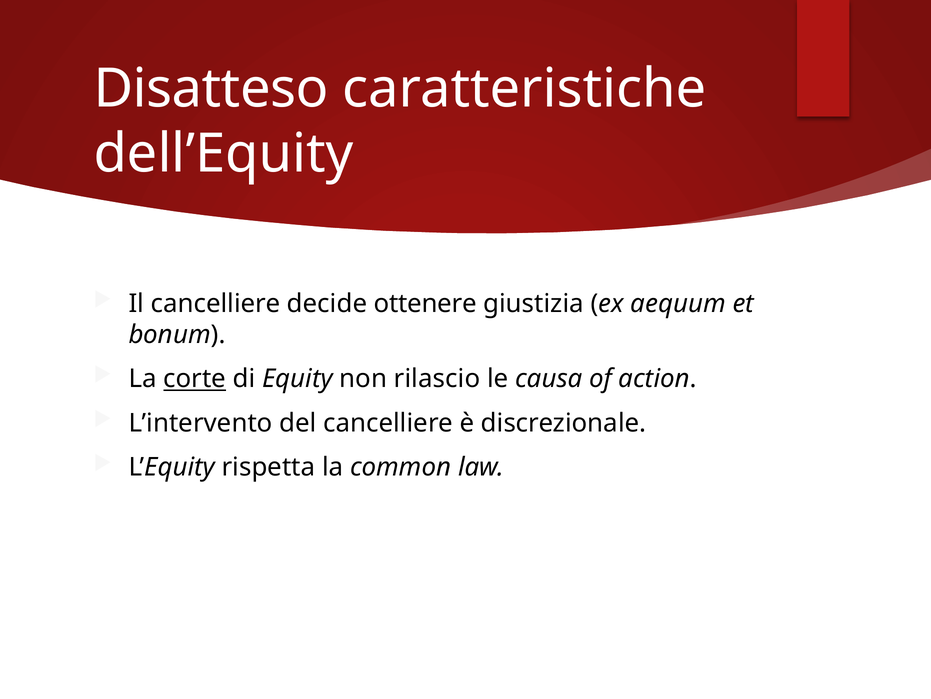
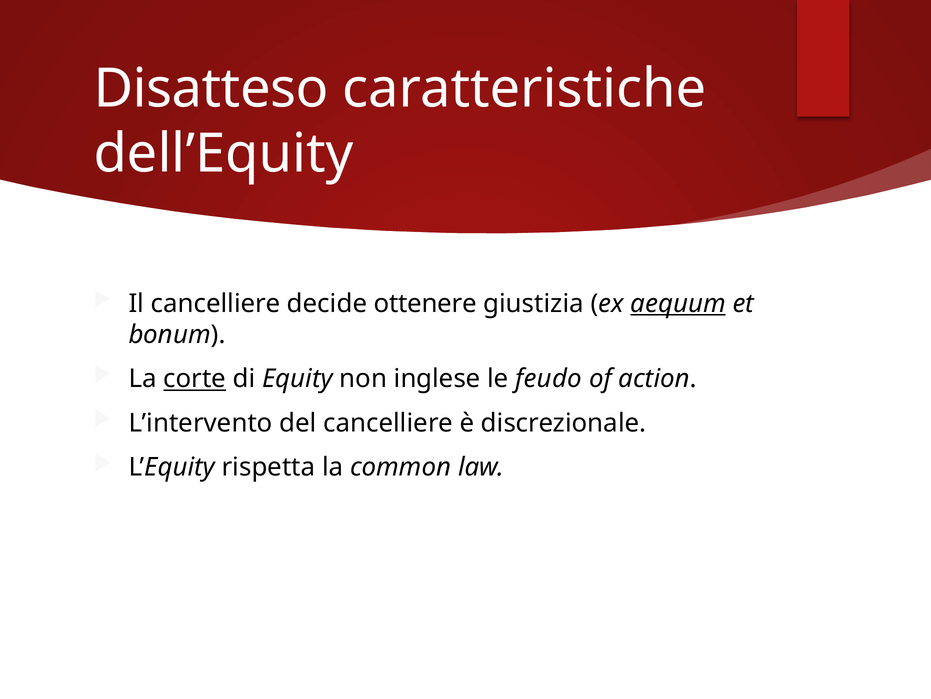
aequum underline: none -> present (678, 303)
rilascio: rilascio -> inglese (437, 378)
causa: causa -> feudo (549, 378)
